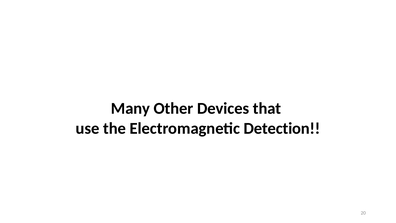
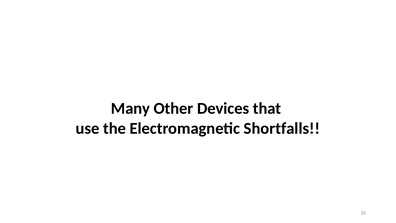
Detection: Detection -> Shortfalls (282, 128)
